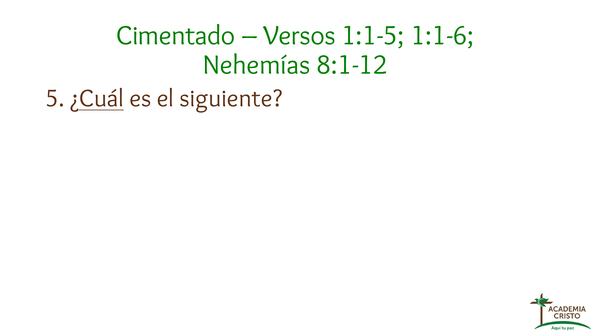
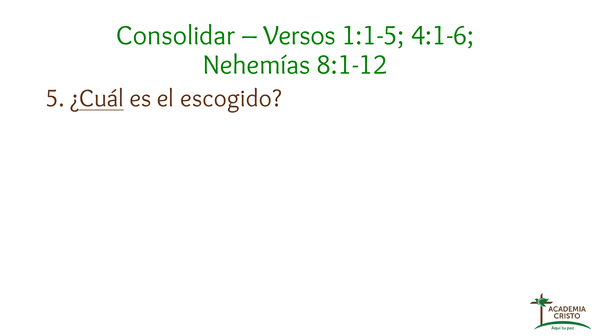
Cimentado: Cimentado -> Consolidar (176, 35)
1:1-6: 1:1-6 -> 4:1-6 (443, 35)
siguiente: siguiente -> escogido (231, 98)
